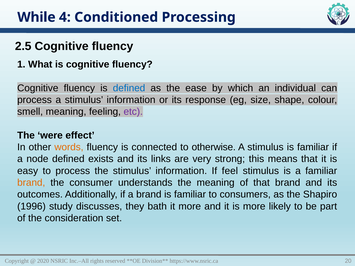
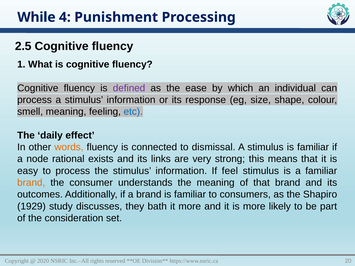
Conditioned: Conditioned -> Punishment (116, 17)
defined colour: blue -> purple (129, 88)
etc colour: purple -> blue (133, 112)
were: were -> daily (50, 135)
otherwise: otherwise -> dismissal (214, 147)
node defined: defined -> rational (68, 159)
1996: 1996 -> 1929 (32, 206)
